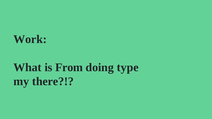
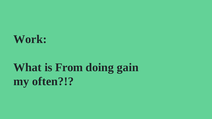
type: type -> gain (128, 68)
there: there -> often (53, 82)
